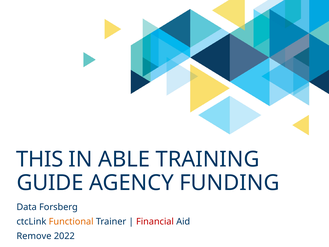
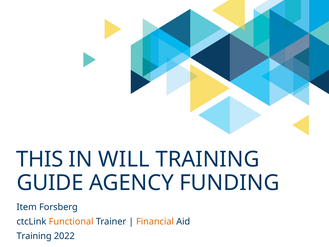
ABLE: ABLE -> WILL (124, 159)
Data: Data -> Item (27, 207)
Financial colour: red -> orange (155, 221)
Remove: Remove -> Training (34, 236)
